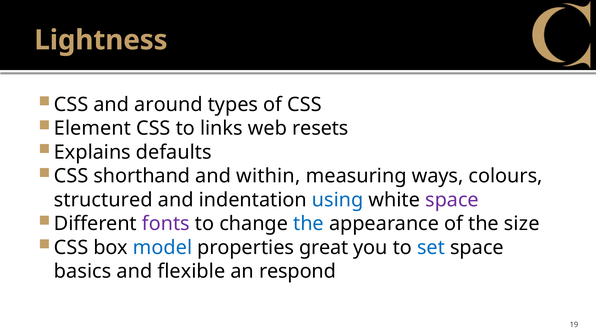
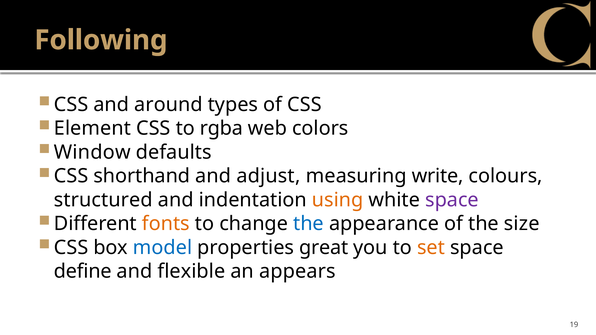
Lightness: Lightness -> Following (101, 40)
links: links -> rgba (221, 128)
resets: resets -> colors (320, 128)
Explains: Explains -> Window (92, 152)
within: within -> adjust (268, 176)
ways: ways -> write (438, 176)
using colour: blue -> orange (338, 200)
fonts colour: purple -> orange (166, 224)
set colour: blue -> orange (431, 248)
basics: basics -> define (83, 271)
respond: respond -> appears (297, 271)
